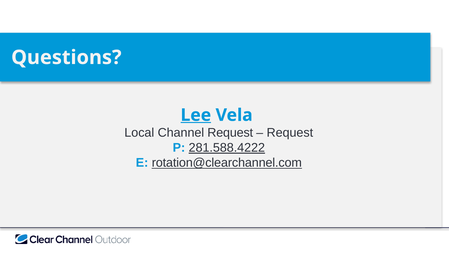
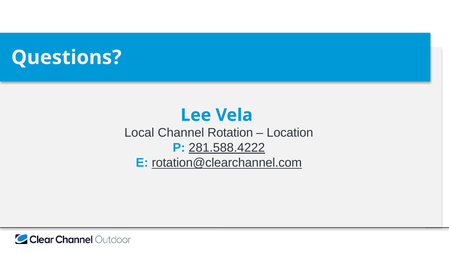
Lee underline: present -> none (196, 115)
Channel Request: Request -> Rotation (230, 133)
Request: Request -> Location (290, 133)
